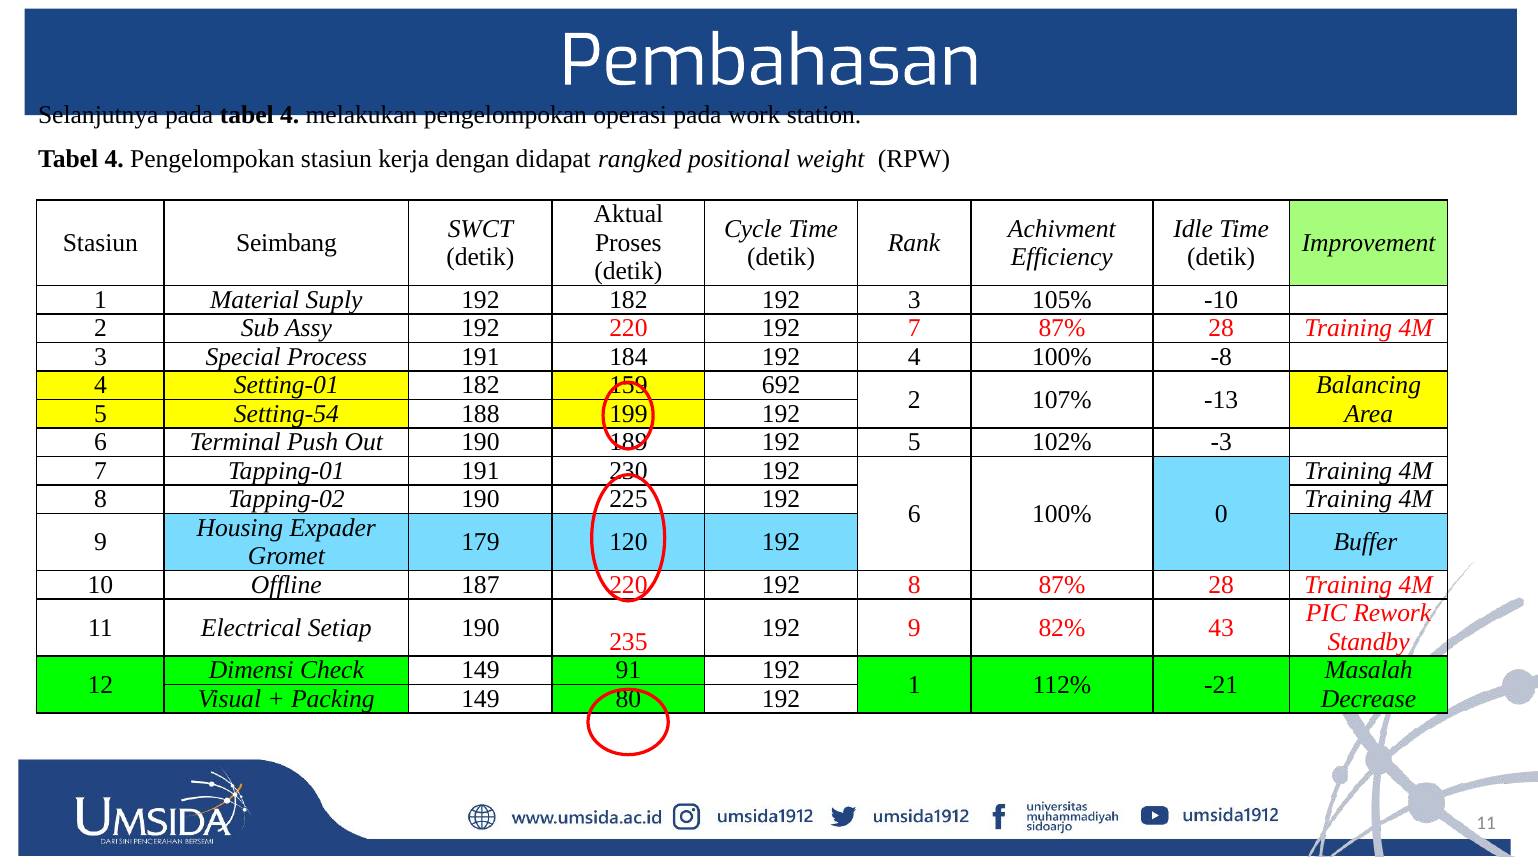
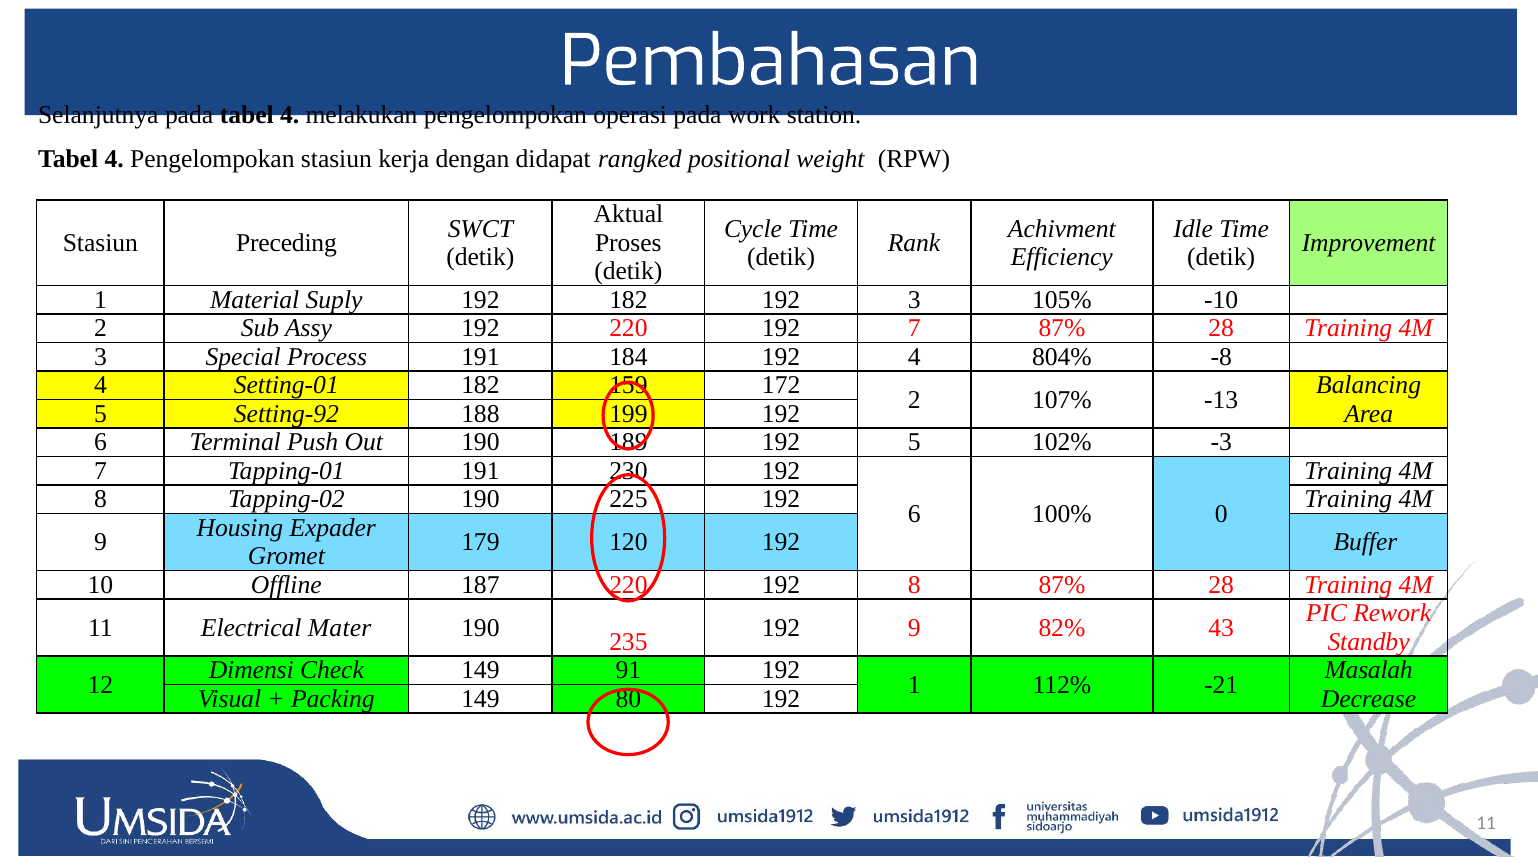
Seimbang: Seimbang -> Preceding (286, 243)
4 100%: 100% -> 804% (1062, 357)
692: 692 -> 172 (781, 385)
Setting-54: Setting-54 -> Setting-92 (286, 414)
Setiap: Setiap -> Mater (340, 628)
